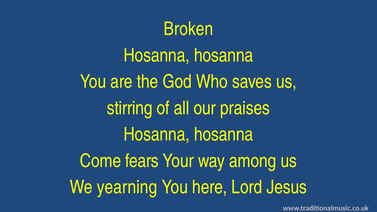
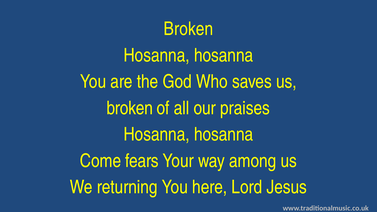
stirring: stirring -> broken (130, 108)
yearning: yearning -> returning (127, 187)
